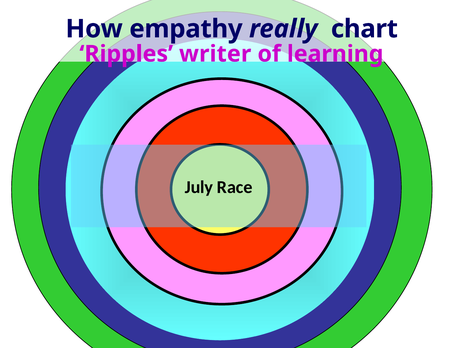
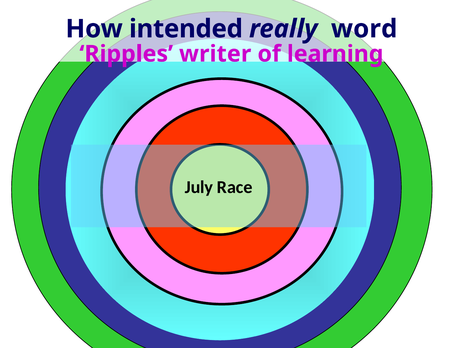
empathy: empathy -> intended (186, 29)
chart: chart -> word (364, 29)
